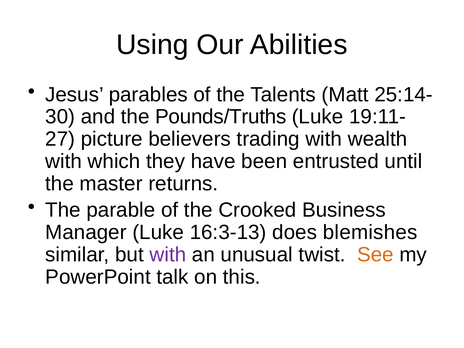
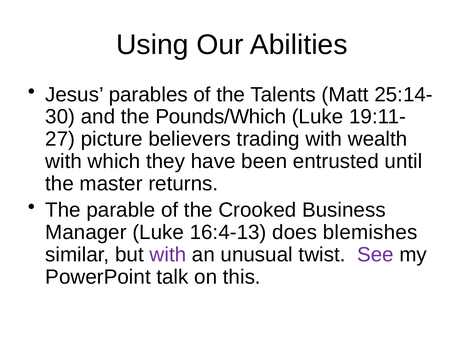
Pounds/Truths: Pounds/Truths -> Pounds/Which (221, 117)
16:3-13: 16:3-13 -> 16:4-13 (228, 232)
See colour: orange -> purple (375, 255)
